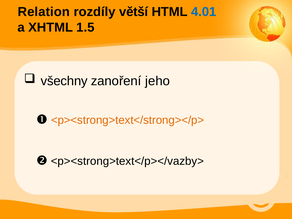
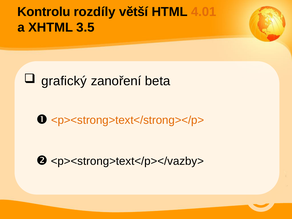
Relation: Relation -> Kontrolu (44, 12)
4.01 colour: blue -> orange (204, 12)
1.5: 1.5 -> 3.5 (85, 27)
všechny: všechny -> grafický (64, 81)
jeho: jeho -> beta (158, 81)
